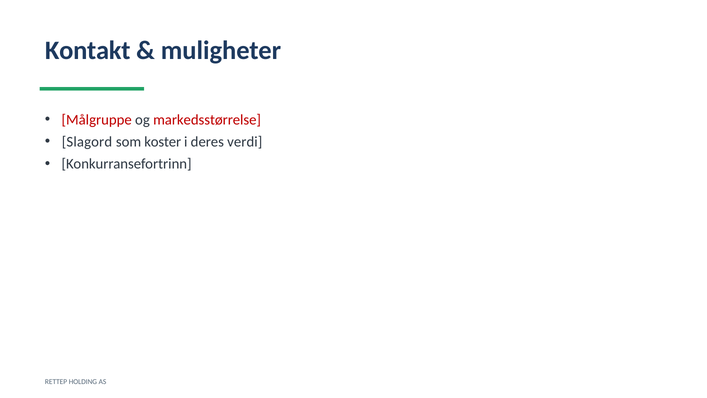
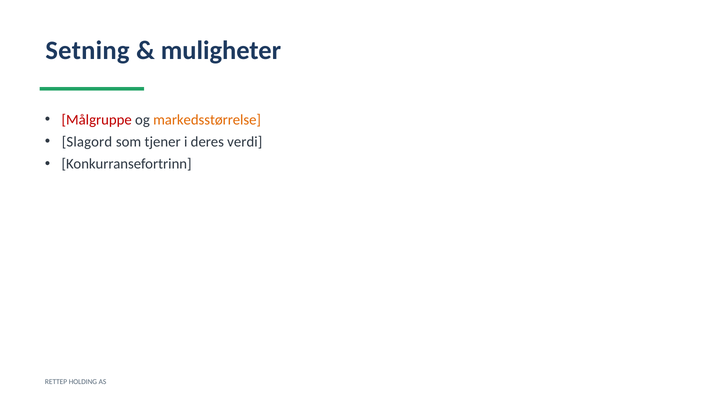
Kontakt: Kontakt -> Setning (87, 50)
markedsstørrelse colour: red -> orange (207, 120)
koster: koster -> tjener (163, 142)
